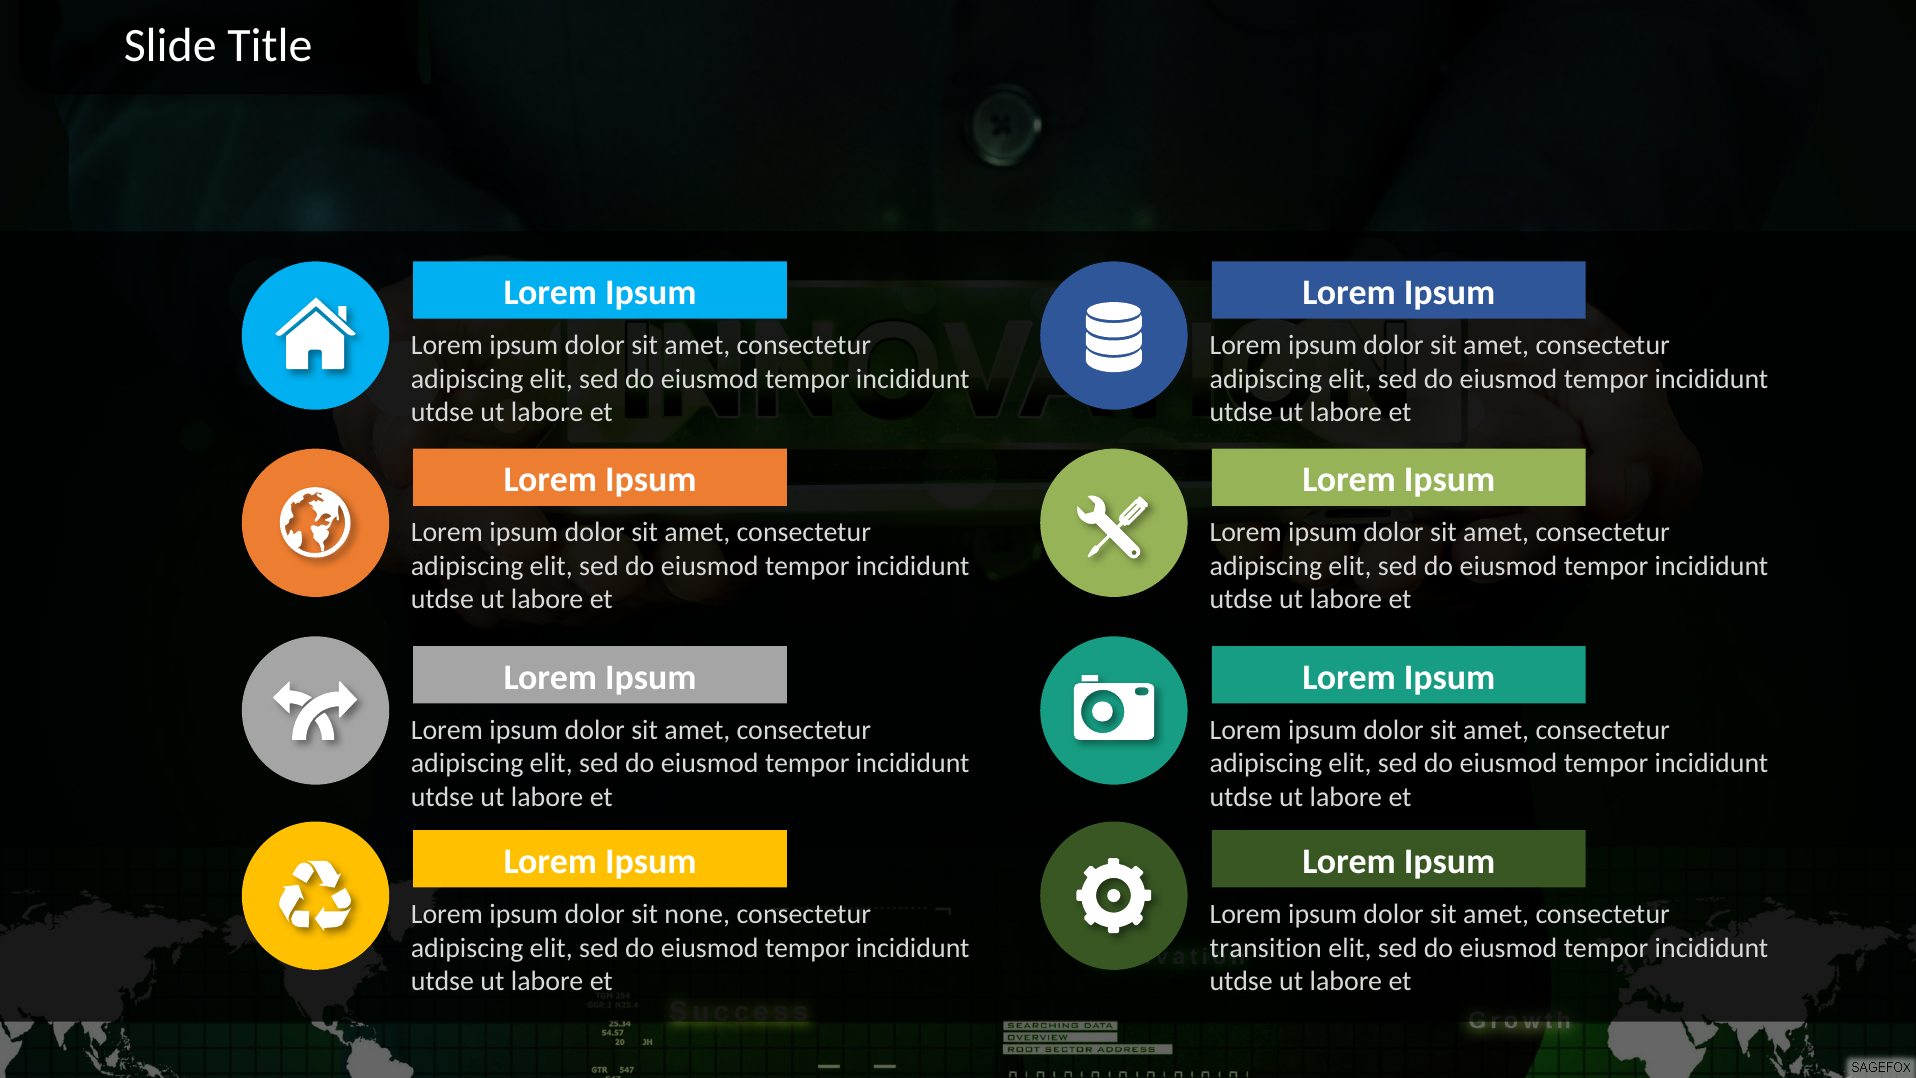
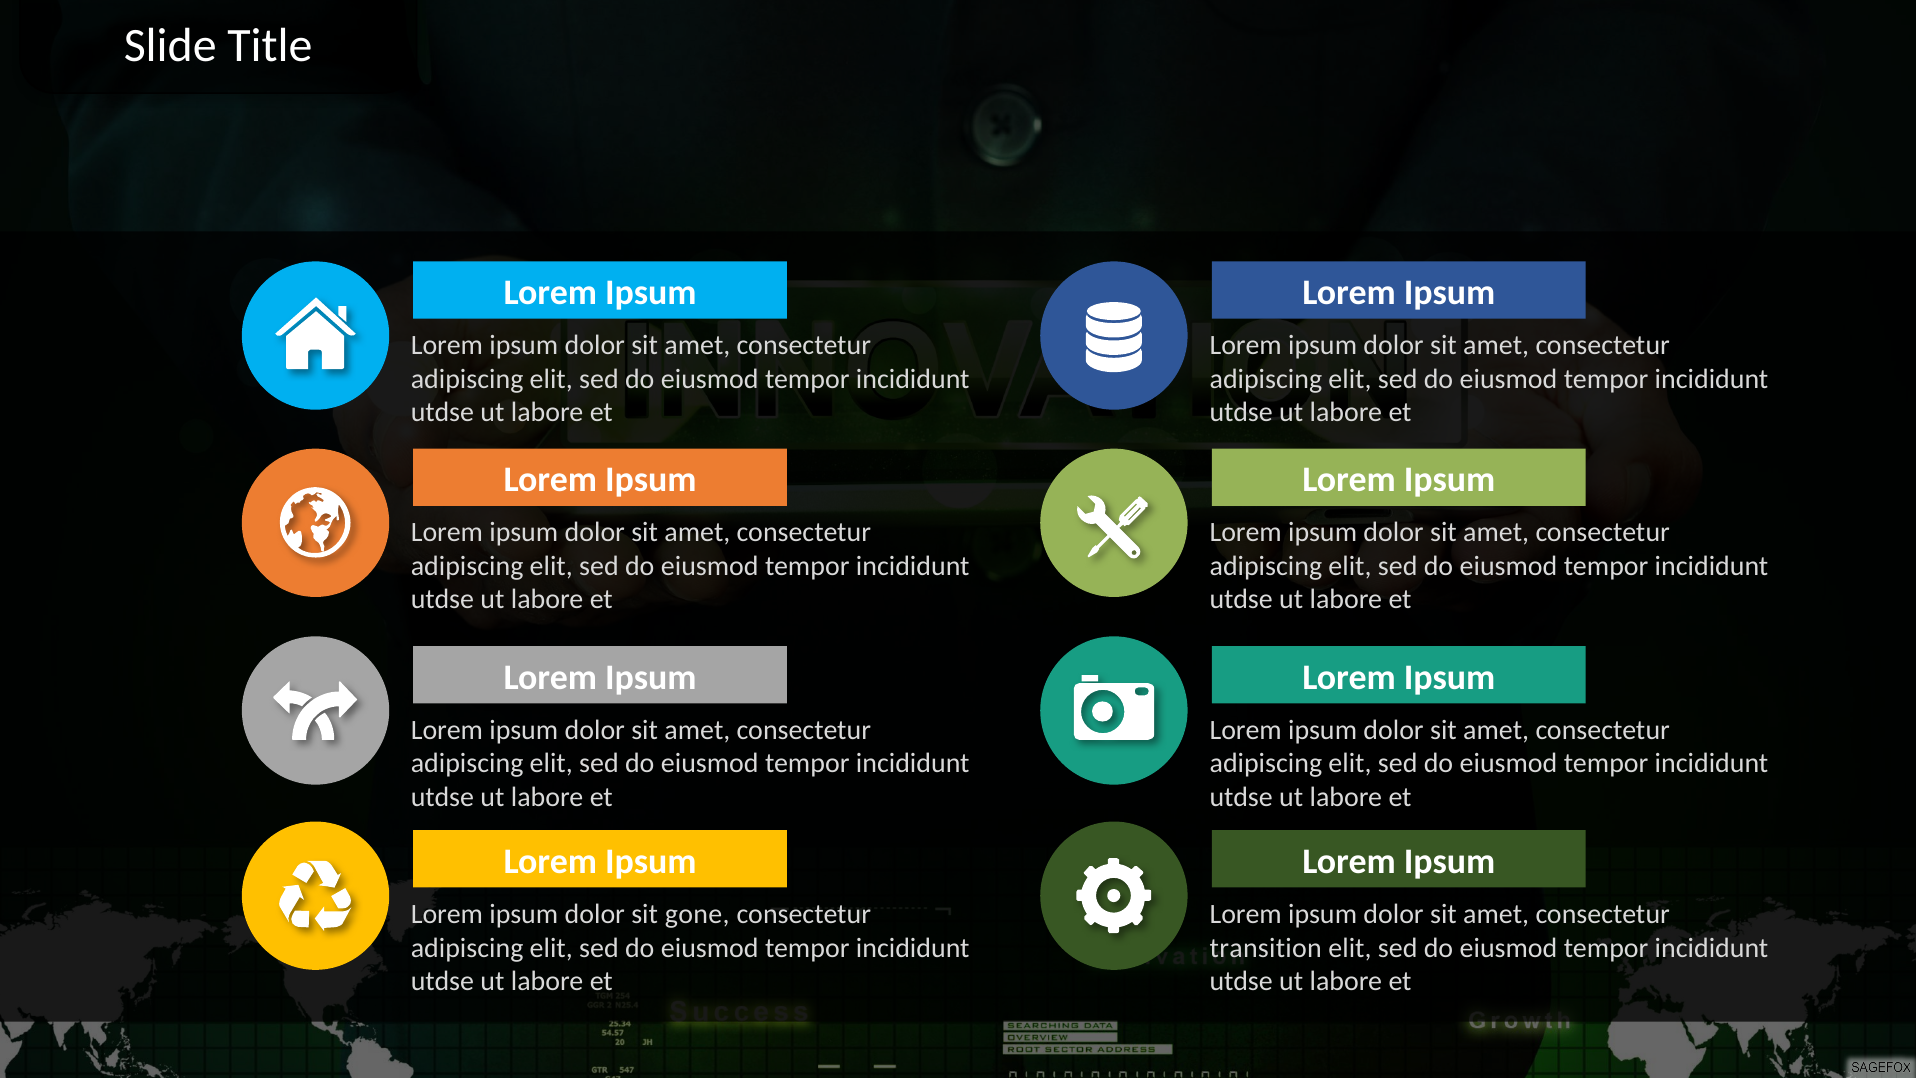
none: none -> gone (697, 914)
